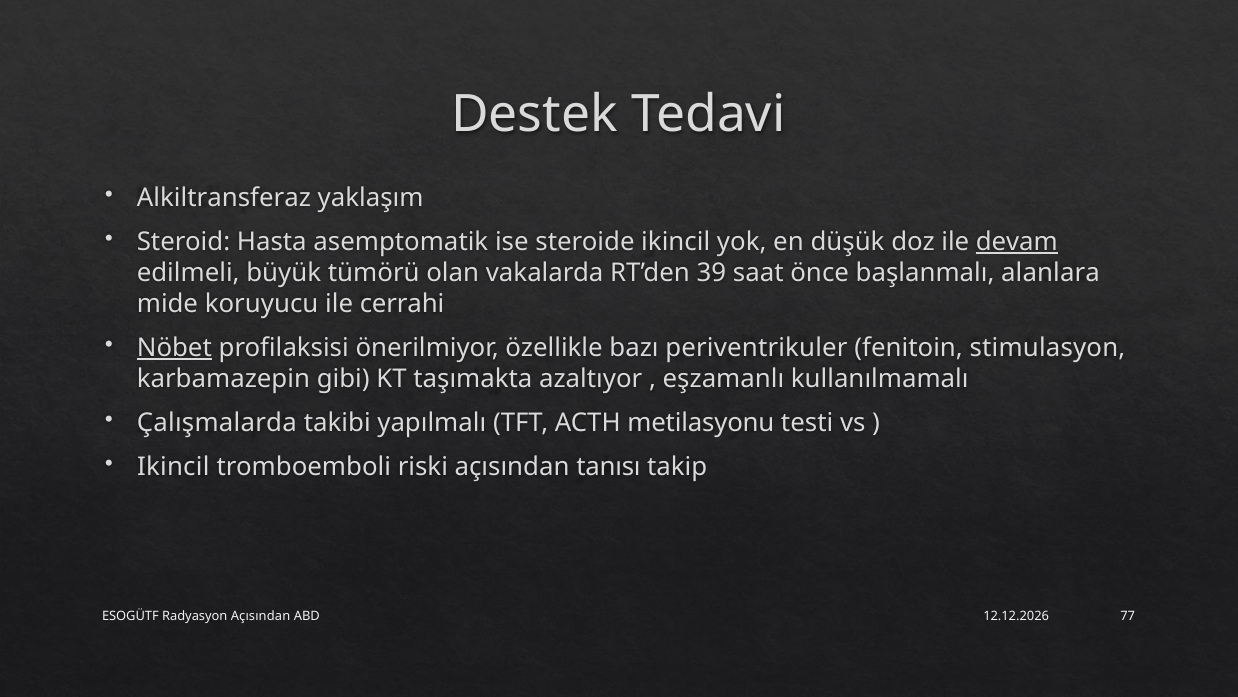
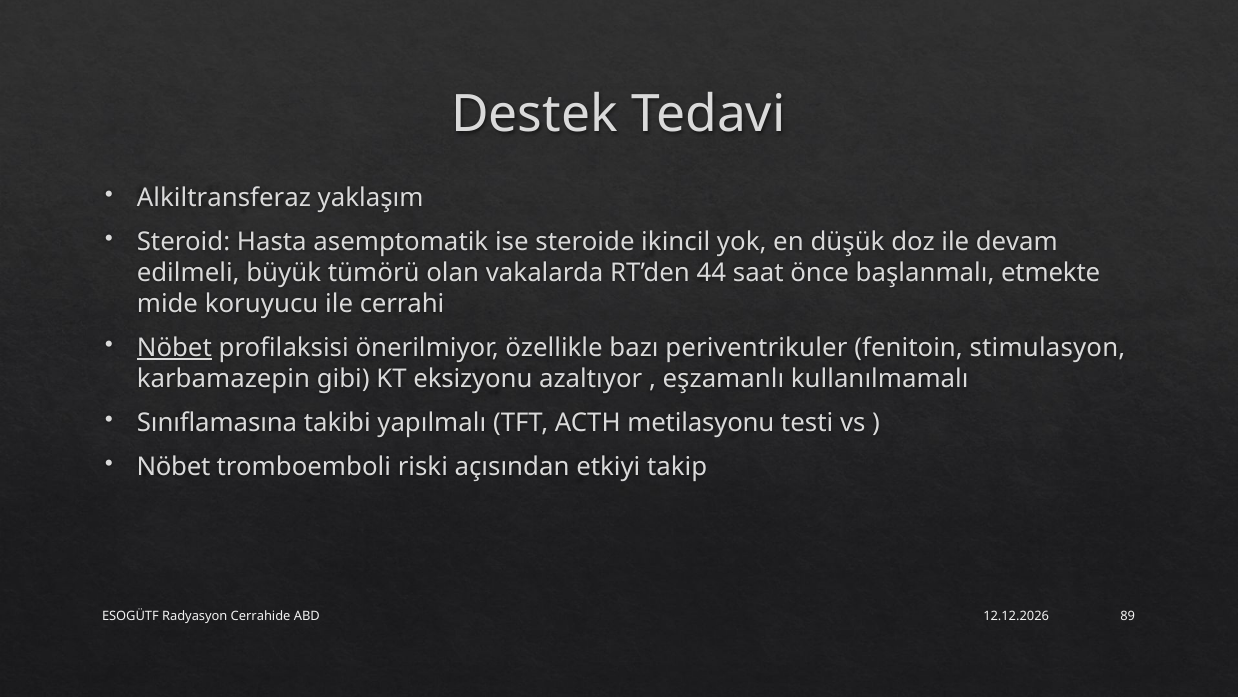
devam underline: present -> none (1017, 242)
39: 39 -> 44 (711, 273)
alanlara: alanlara -> etmekte (1051, 273)
taşımakta: taşımakta -> eksizyonu (473, 378)
Çalışmalarda: Çalışmalarda -> Sınıflamasına (217, 422)
Ikincil: Ikincil -> Nöbet (174, 466)
tanısı: tanısı -> etkiyi (608, 466)
Radyasyon Açısından: Açısından -> Cerrahide (261, 616)
77: 77 -> 89 (1128, 616)
